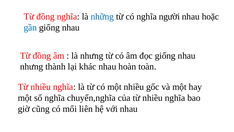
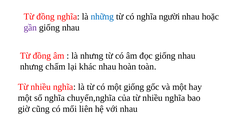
gần colour: blue -> purple (30, 27)
thành: thành -> chấm (55, 66)
một nhiều: nhiều -> giống (134, 87)
